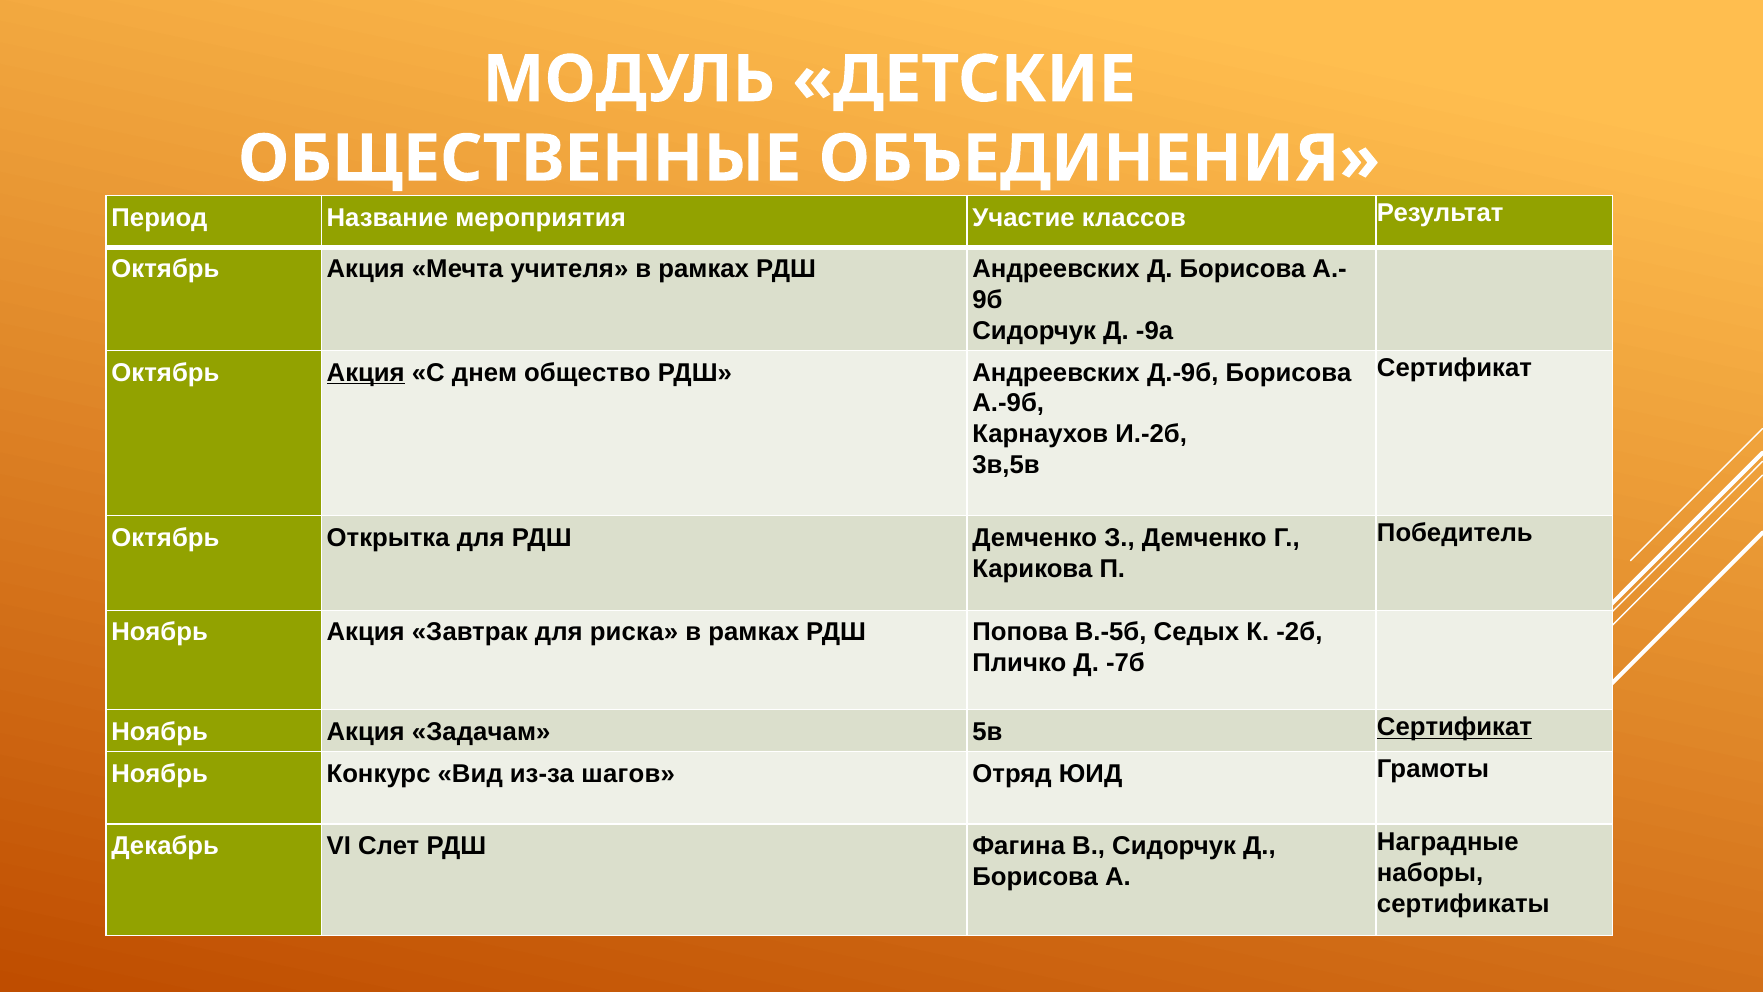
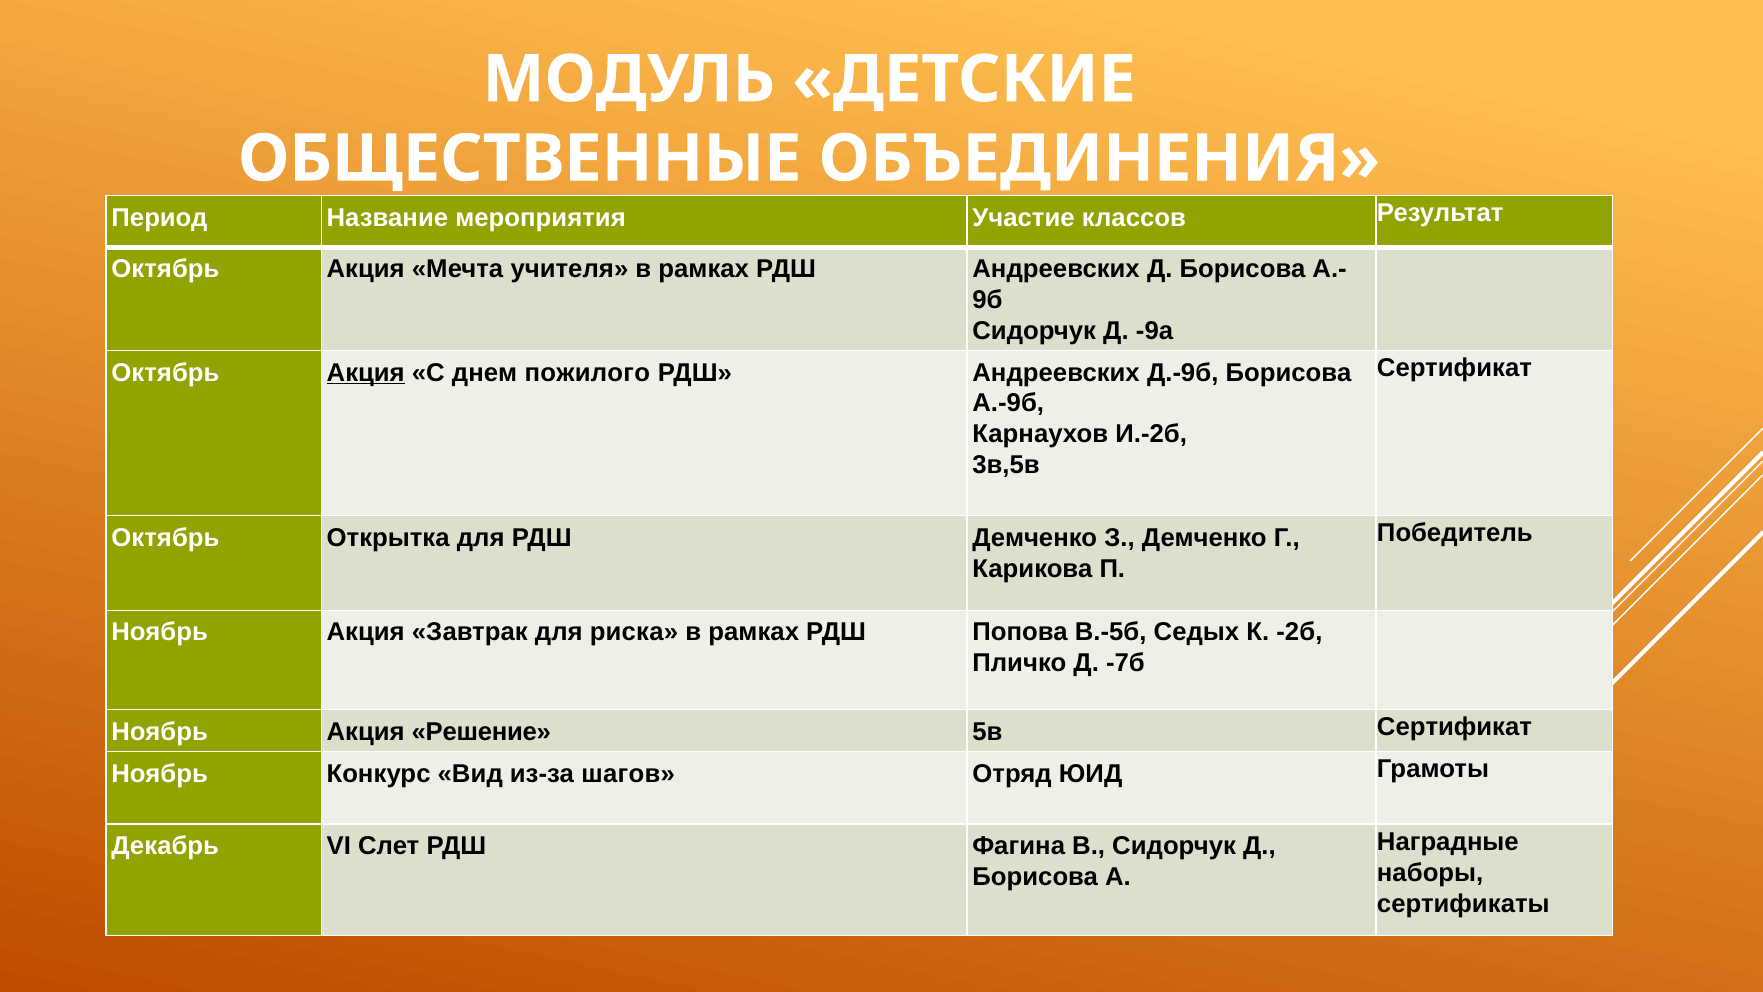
общество: общество -> пожилого (587, 372)
Задачам: Задачам -> Решение (481, 731)
Сертификат underline: present -> none (1454, 727)
